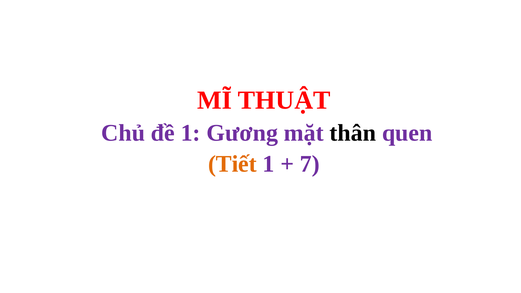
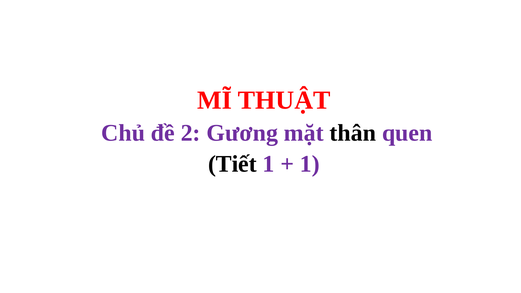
đề 1: 1 -> 2 (191, 133)
Tiết colour: orange -> black (232, 164)
7: 7 -> 1 (310, 164)
